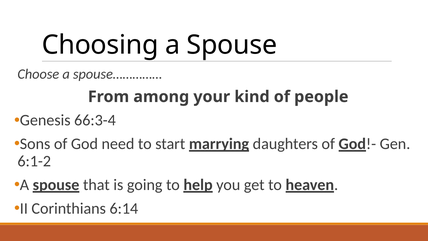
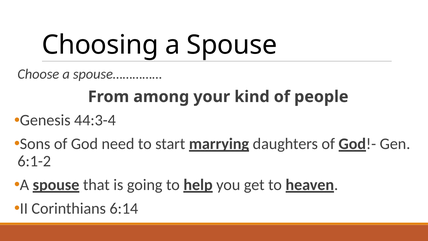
66:3-4: 66:3-4 -> 44:3-4 (95, 120)
